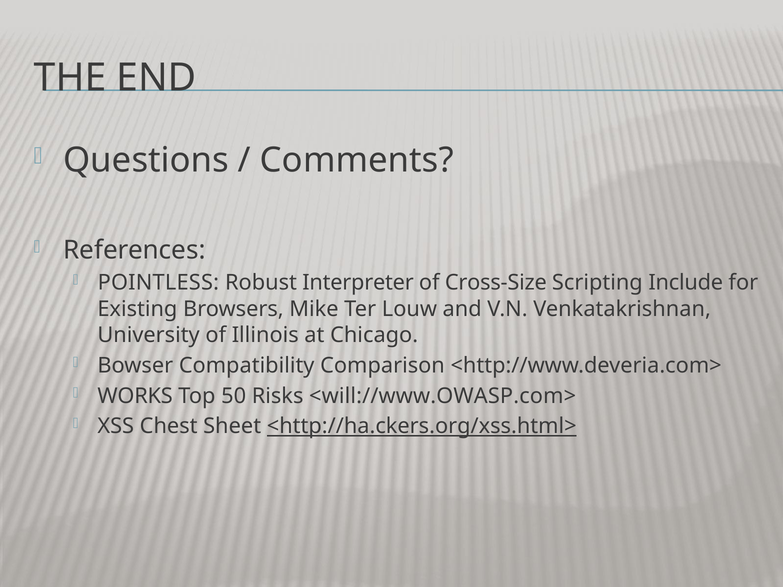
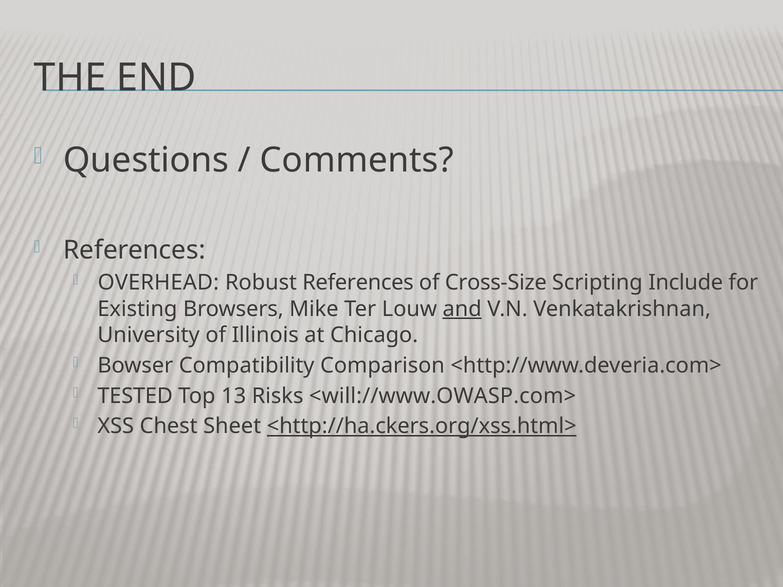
POINTLESS: POINTLESS -> OVERHEAD (158, 283)
Robust Interpreter: Interpreter -> References (358, 283)
and underline: none -> present (462, 309)
WORKS: WORKS -> TESTED (135, 396)
50: 50 -> 13 (234, 396)
